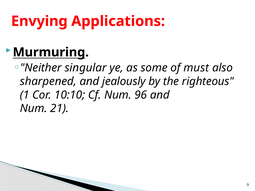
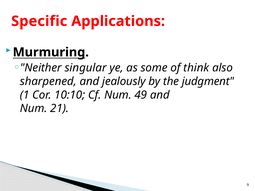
Envying: Envying -> Specific (39, 21)
must: must -> think (196, 68)
righteous: righteous -> judgment (208, 81)
96: 96 -> 49 (141, 95)
